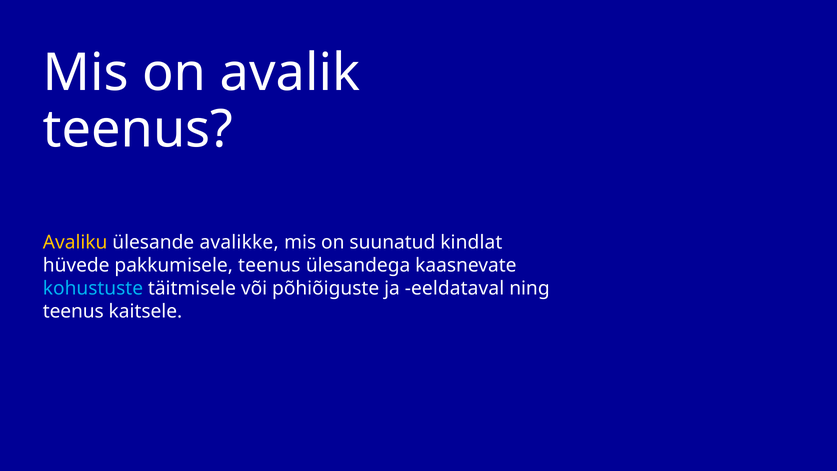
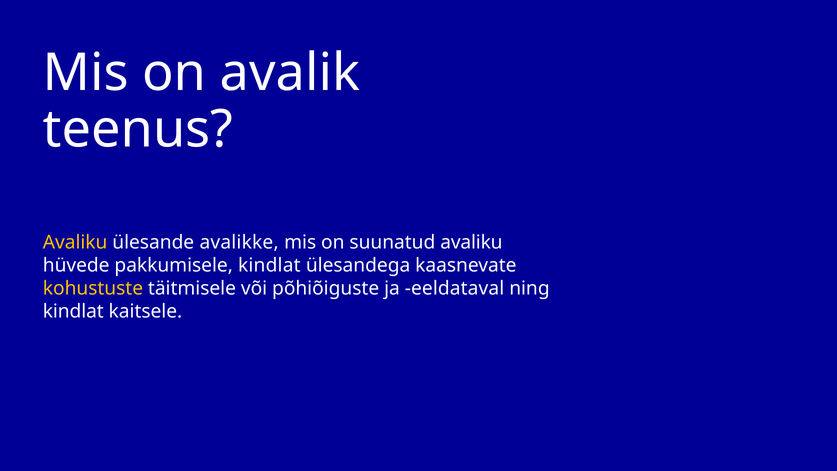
suunatud kindlat: kindlat -> avaliku (471, 242)
pakkumisele teenus: teenus -> kindlat (269, 265)
kohustuste colour: light blue -> yellow (93, 288)
teenus: teenus -> kindlat (73, 311)
